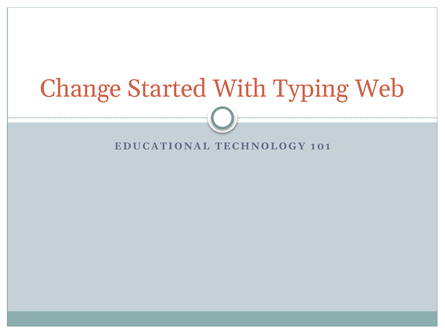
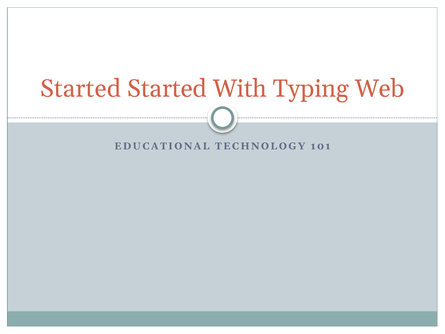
Change: Change -> Started (81, 88)
